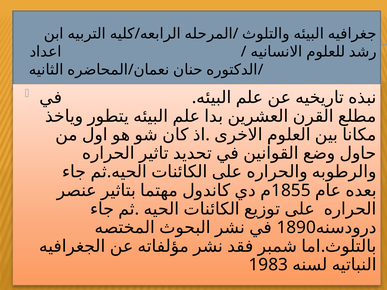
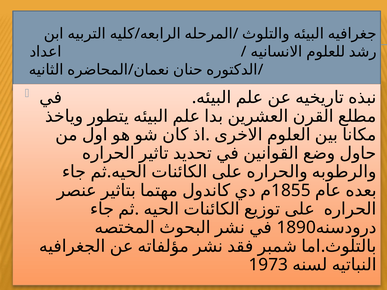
1983: 1983 -> 1973 (268, 265)
